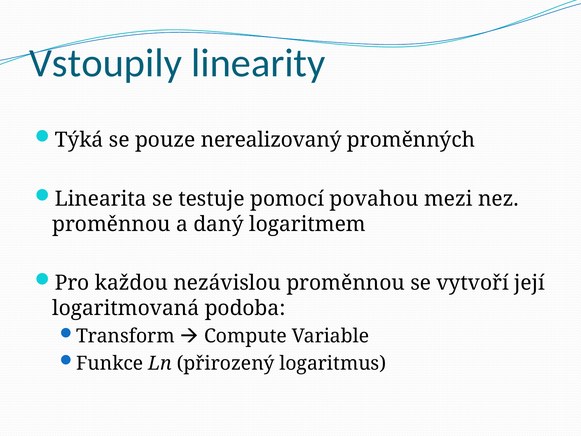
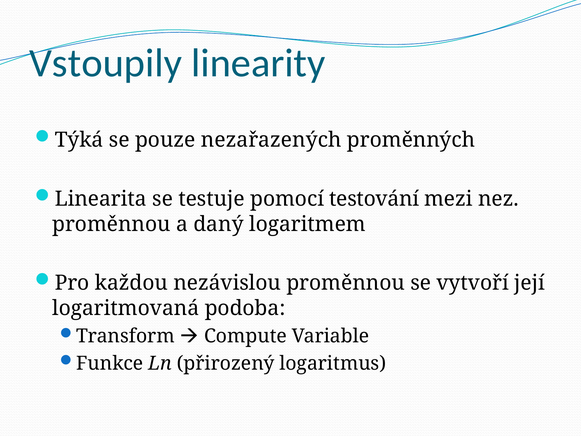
nerealizovaný: nerealizovaný -> nezařazených (271, 140)
povahou: povahou -> testování (374, 199)
